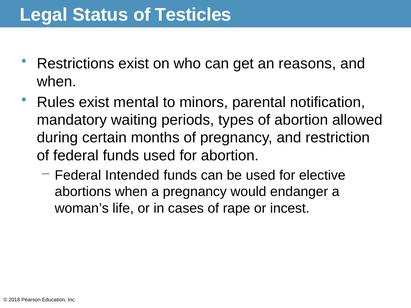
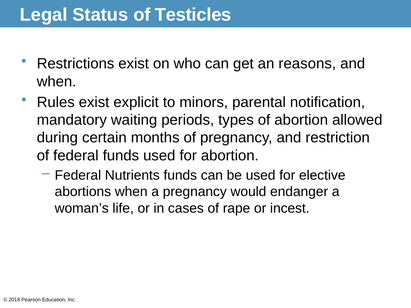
mental: mental -> explicit (136, 102)
Intended: Intended -> Nutrients (132, 175)
